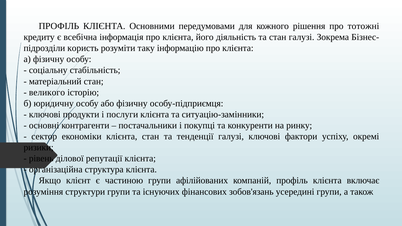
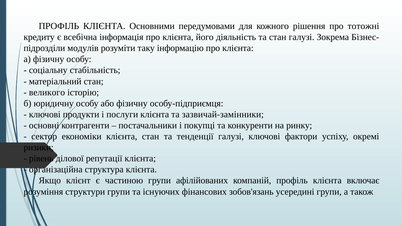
користь: користь -> модулів (83, 48)
ситуацію-замінники: ситуацію-замінники -> зазвичай-замінники (223, 114)
